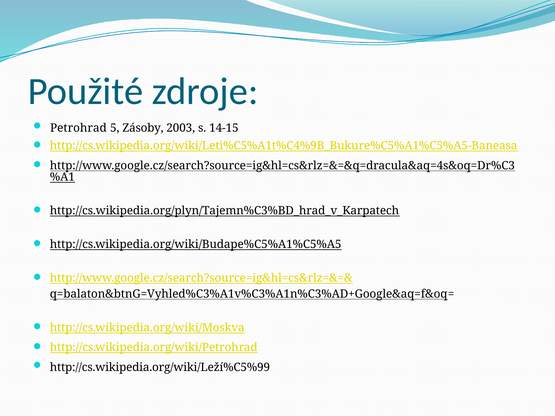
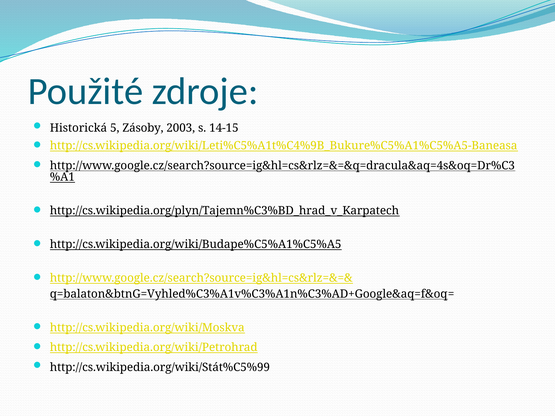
Petrohrad: Petrohrad -> Historická (78, 128)
http://cs.wikipedia.org/wiki/Leží%C5%99: http://cs.wikipedia.org/wiki/Leží%C5%99 -> http://cs.wikipedia.org/wiki/Stát%C5%99 (160, 367)
